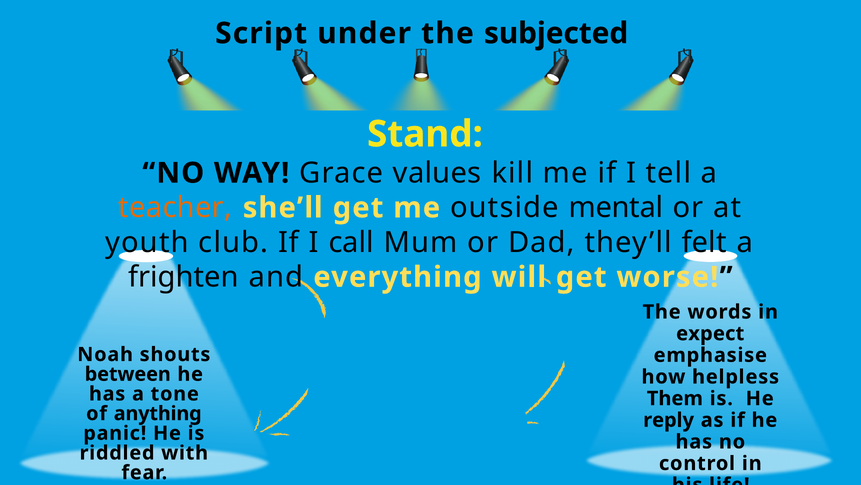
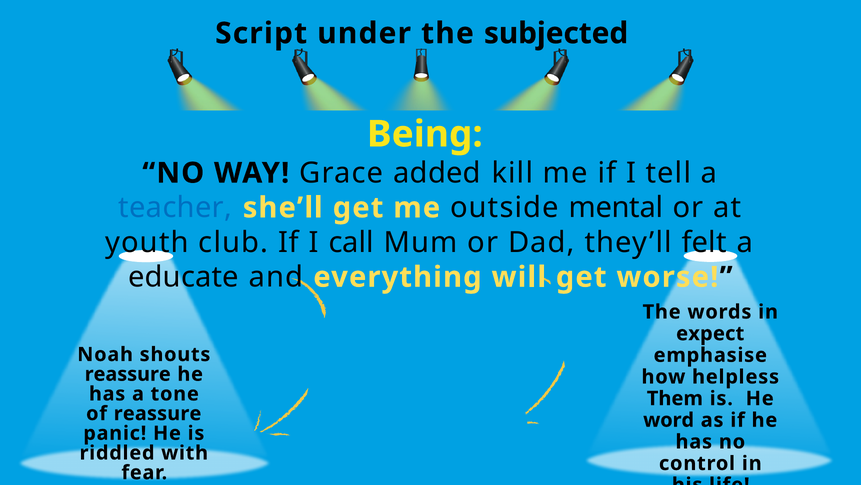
Stand: Stand -> Being (425, 134)
values: values -> added (437, 173)
teacher colour: orange -> blue (175, 207)
frighten: frighten -> educate (184, 277)
between: between -> reassure (128, 374)
of anything: anything -> reassure (158, 413)
reply: reply -> word (669, 420)
